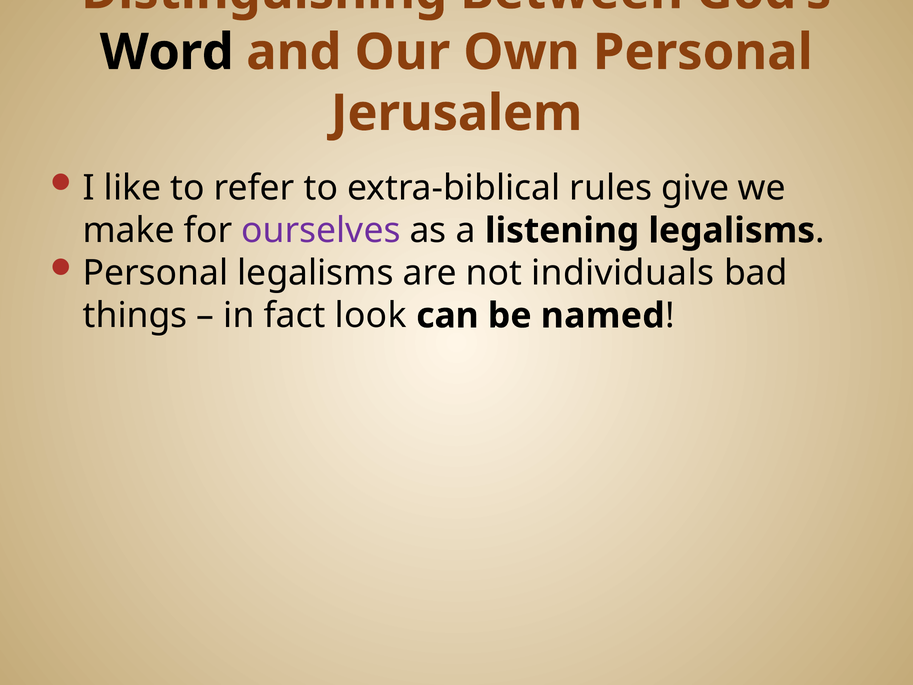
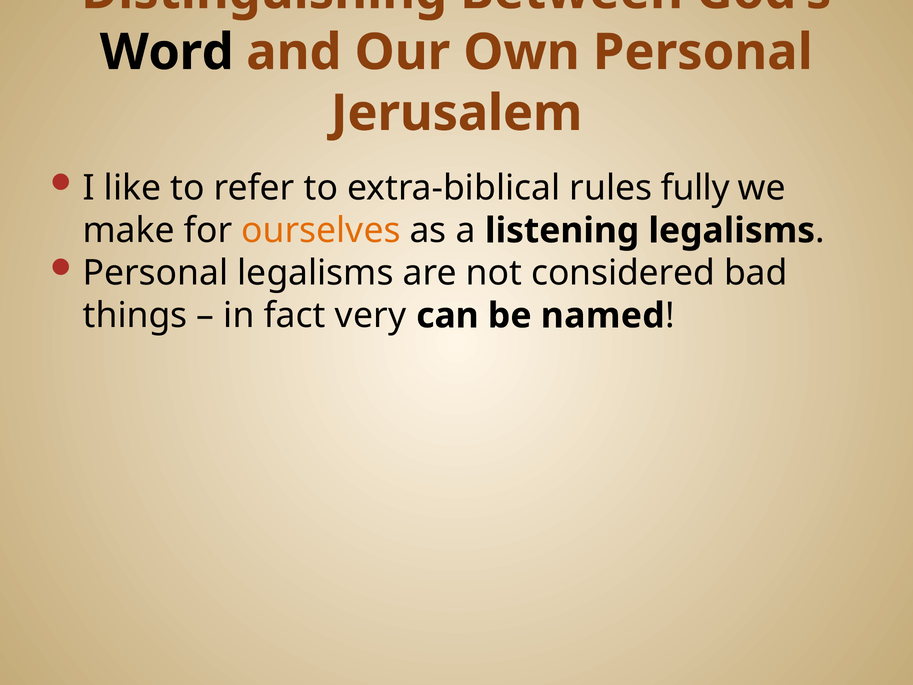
give: give -> fully (695, 188)
ourselves colour: purple -> orange (321, 231)
individuals: individuals -> considered (623, 273)
look: look -> very (371, 316)
